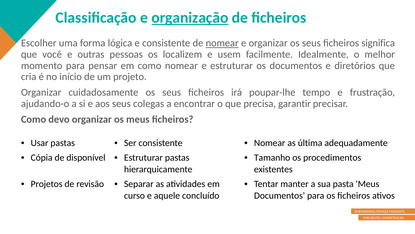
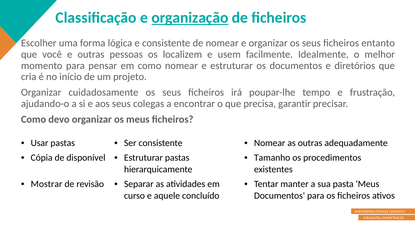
nomear underline: present -> none (222, 43)
significa: significa -> entanto (378, 43)
as última: última -> outras (310, 143)
Projetos: Projetos -> Mostrar (47, 184)
